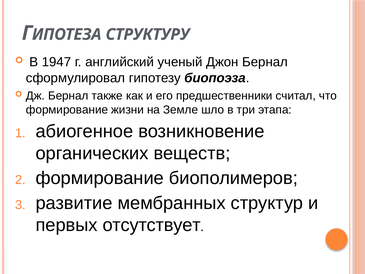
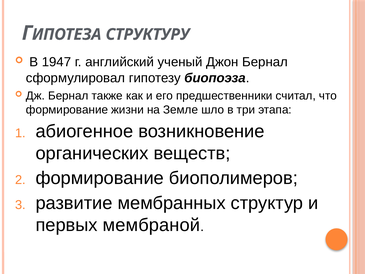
отсутствует: отсутствует -> мембраной (151, 225)
